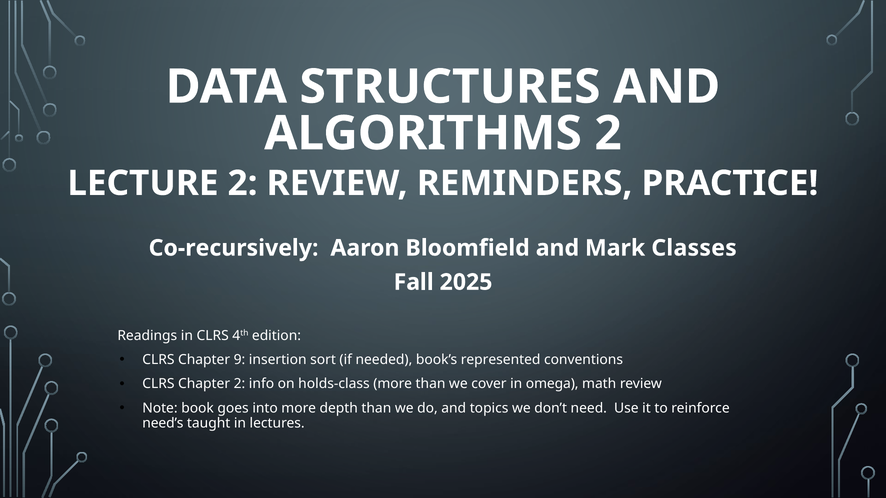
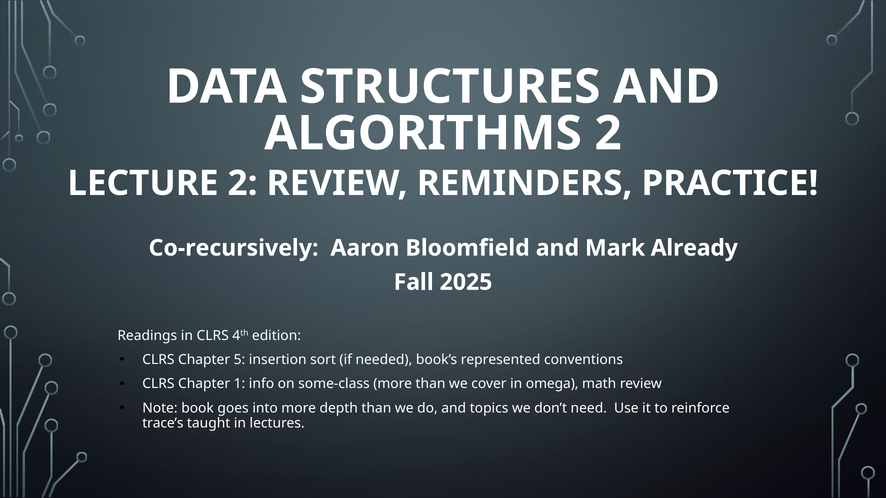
Classes: Classes -> Already (694, 248)
9: 9 -> 5 (239, 360)
Chapter 2: 2 -> 1 (239, 384)
holds-class: holds-class -> some-class (334, 384)
need’s: need’s -> trace’s (163, 423)
